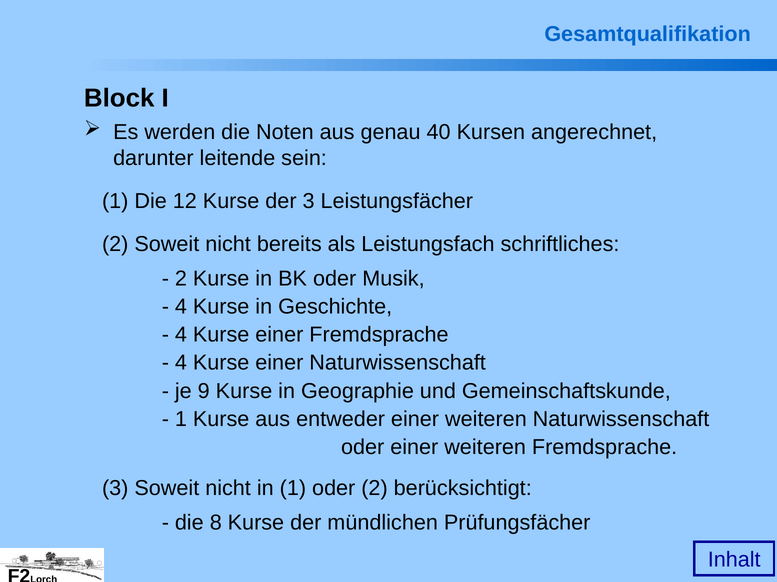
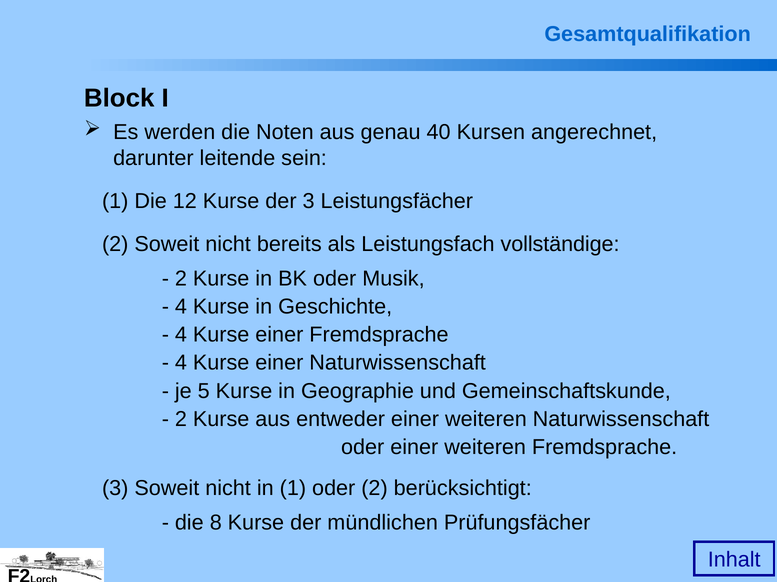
schriftliches: schriftliches -> vollständige (560, 245)
9: 9 -> 5 (204, 391)
1: 1 -> 2 (181, 419)
